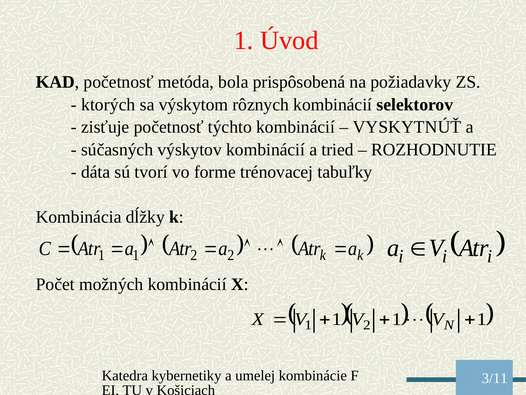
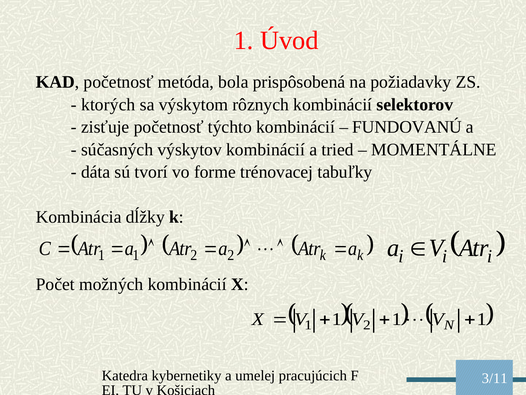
VYSKYTNÚŤ: VYSKYTNÚŤ -> FUNDOVANÚ (407, 127)
ROZHODNUTIE: ROZHODNUTIE -> MOMENTÁLNE (434, 149)
kombinácie: kombinácie -> pracujúcich (313, 375)
